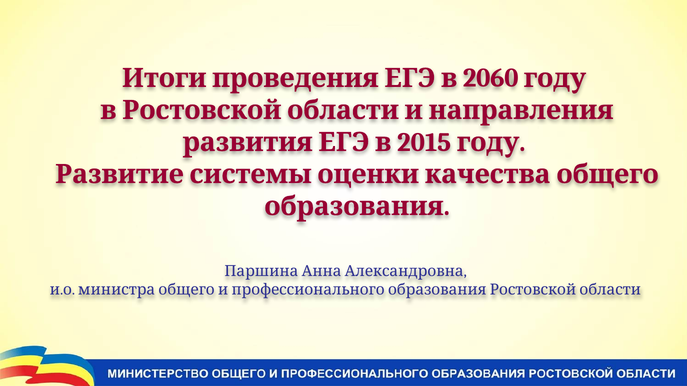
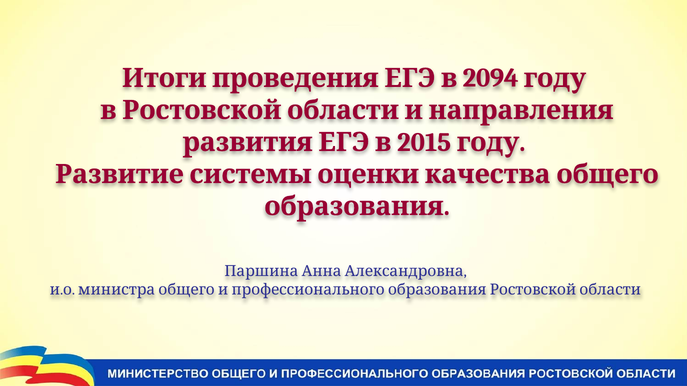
2060: 2060 -> 2094 (491, 78)
